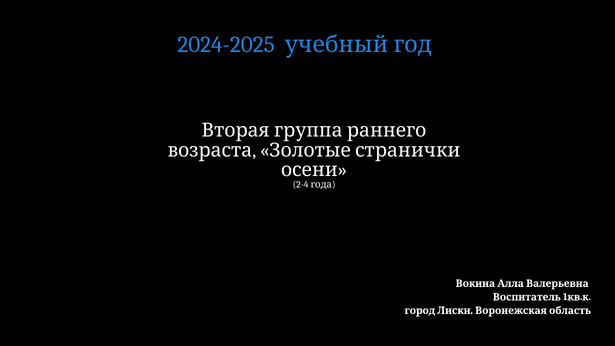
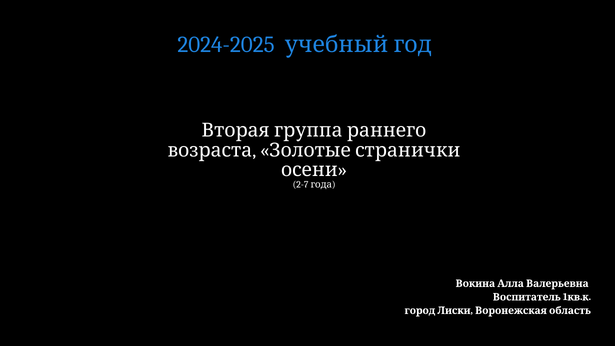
2-4: 2-4 -> 2-7 (301, 185)
